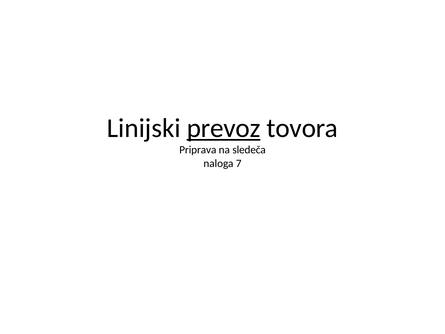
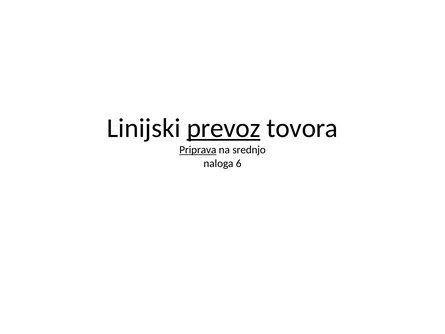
Priprava underline: none -> present (198, 150)
sledeča: sledeča -> srednjo (249, 150)
7: 7 -> 6 (239, 163)
